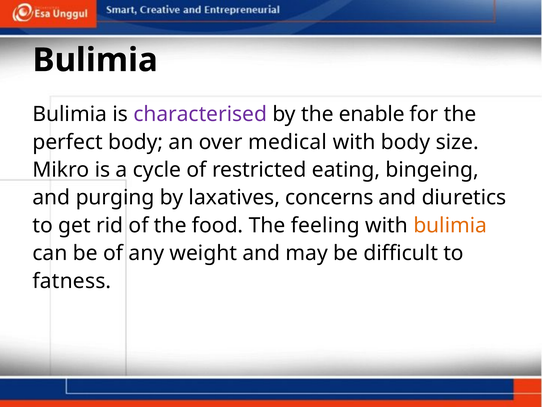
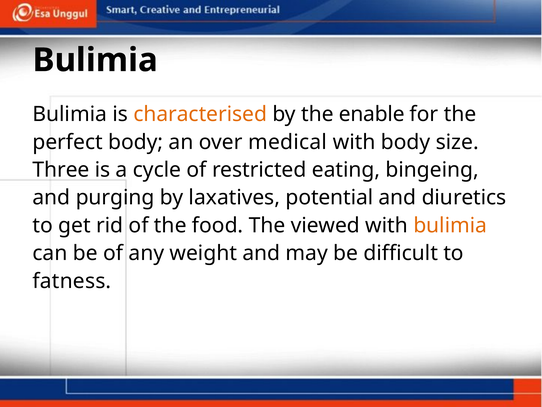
characterised colour: purple -> orange (200, 114)
Mikro: Mikro -> Three (61, 170)
concerns: concerns -> potential (329, 197)
feeling: feeling -> viewed (325, 225)
